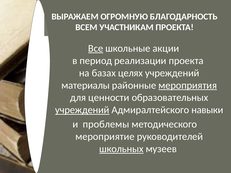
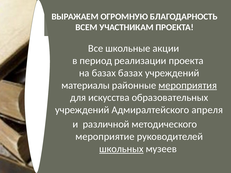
Все underline: present -> none (96, 48)
базах целях: целях -> базах (130, 73)
ценности: ценности -> искусства (109, 98)
учреждений underline: present -> none (82, 110)
навыки: навыки -> апреля (207, 110)
проблемы: проблемы -> различной (106, 124)
